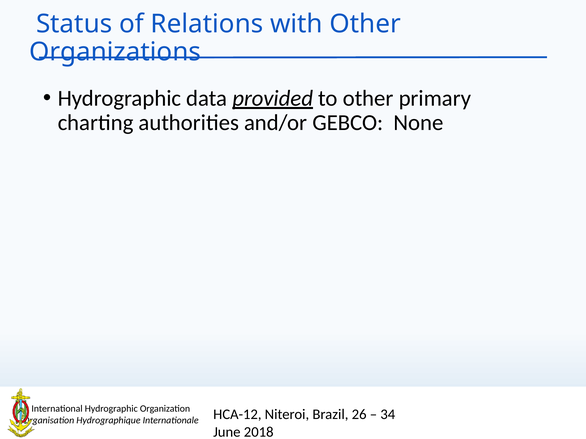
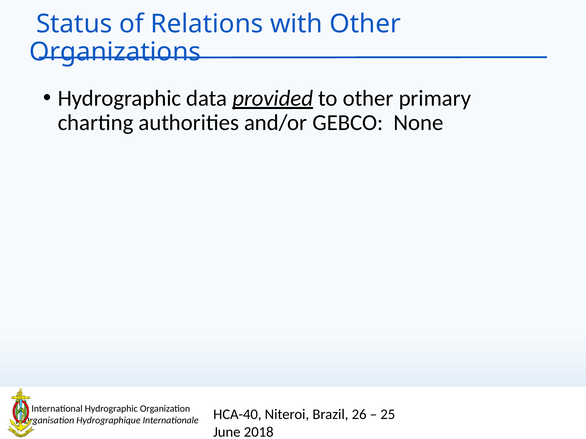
HCA-12: HCA-12 -> HCA-40 (237, 415)
34: 34 -> 25 (388, 415)
